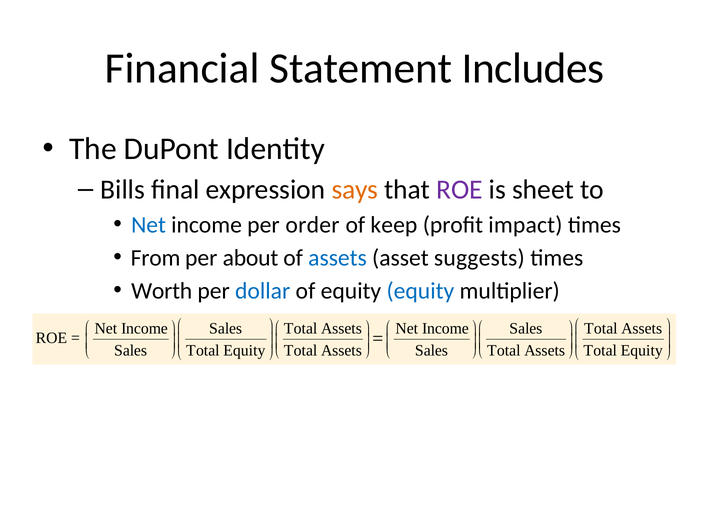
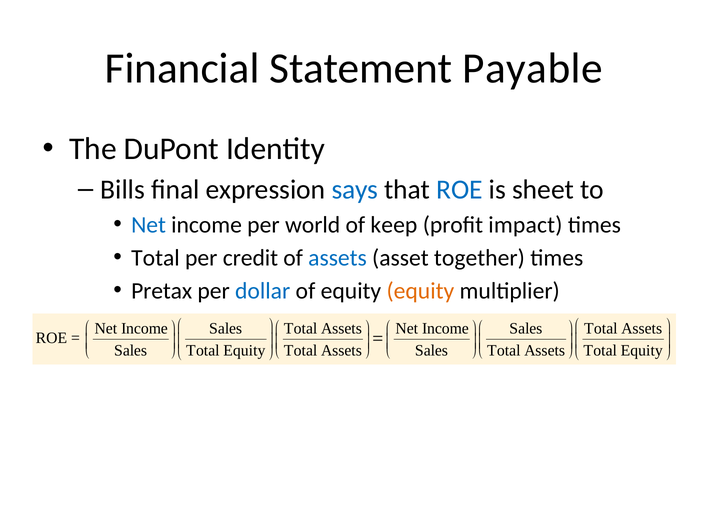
Includes: Includes -> Payable (533, 69)
says colour: orange -> blue (355, 189)
ROE colour: purple -> blue (459, 189)
order: order -> world (313, 225)
From: From -> Total (155, 258)
about: about -> credit (250, 258)
suggests: suggests -> together (479, 258)
Worth: Worth -> Pretax (162, 291)
equity colour: blue -> orange (420, 291)
